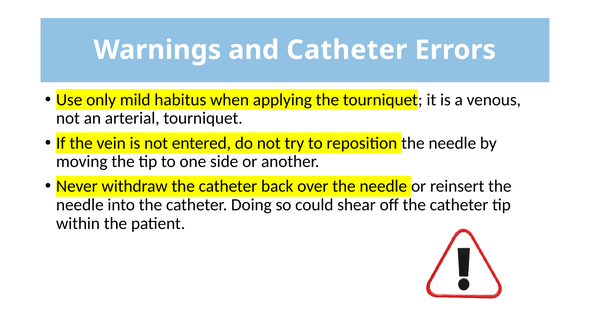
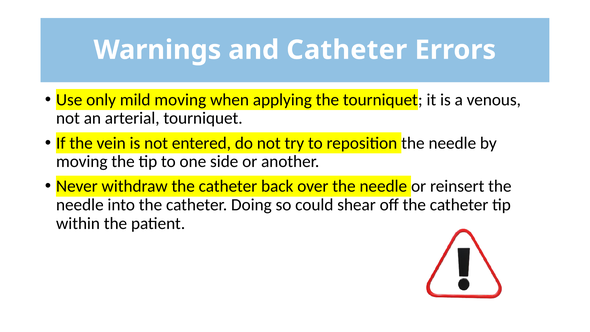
mild habitus: habitus -> moving (180, 100)
